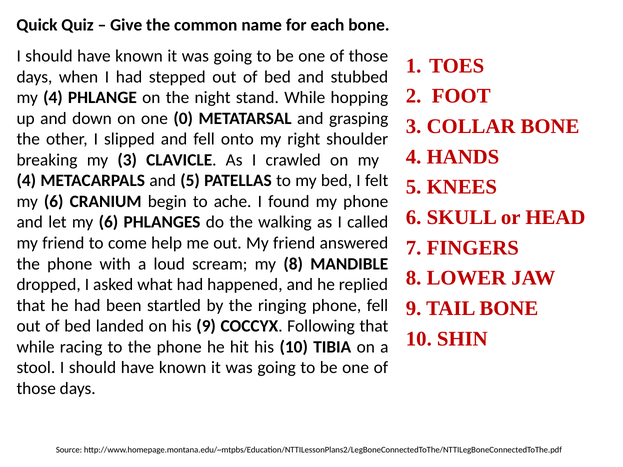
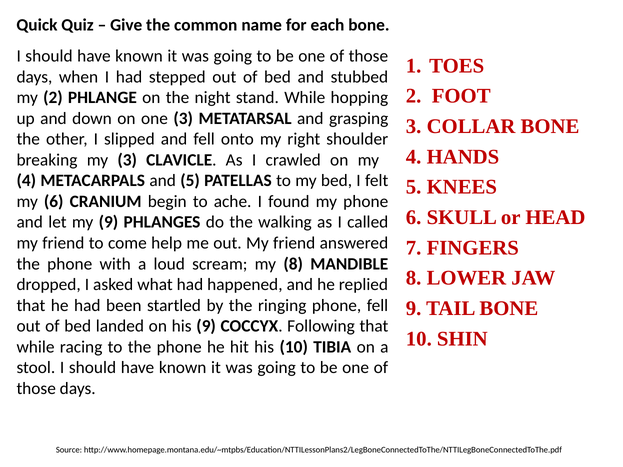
4: 4 -> 2 (53, 98)
one 0: 0 -> 3 (183, 119)
let my 6: 6 -> 9 (108, 222)
